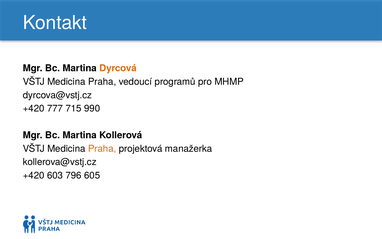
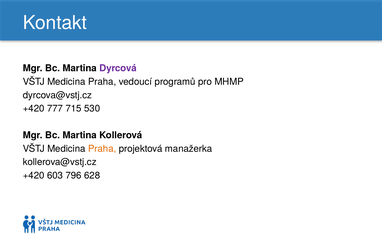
Dyrcová colour: orange -> purple (118, 68)
990: 990 -> 530 (92, 108)
605: 605 -> 628 (92, 175)
